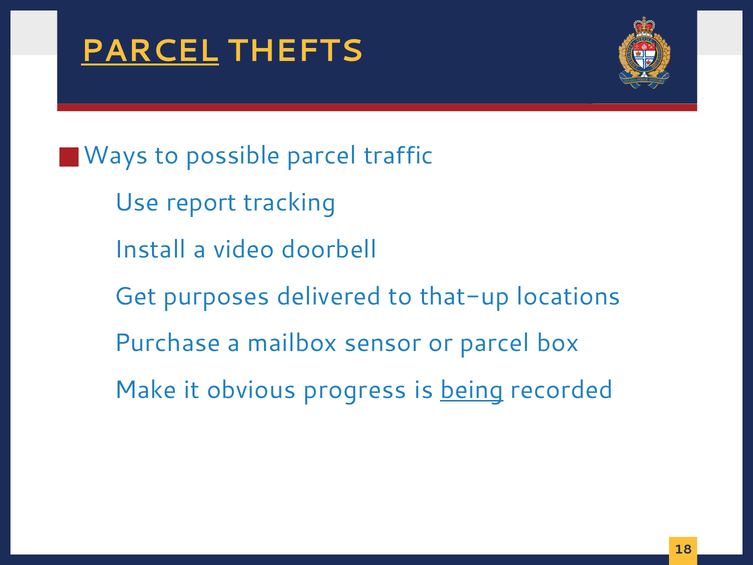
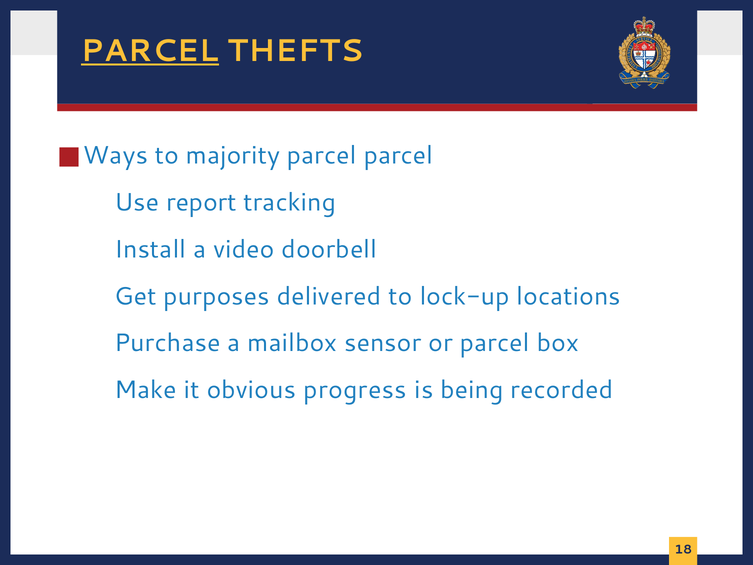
possible: possible -> majority (233, 156)
parcel traffic: traffic -> parcel (399, 156)
that-up: that-up -> lock-up (465, 296)
being underline: present -> none (472, 390)
